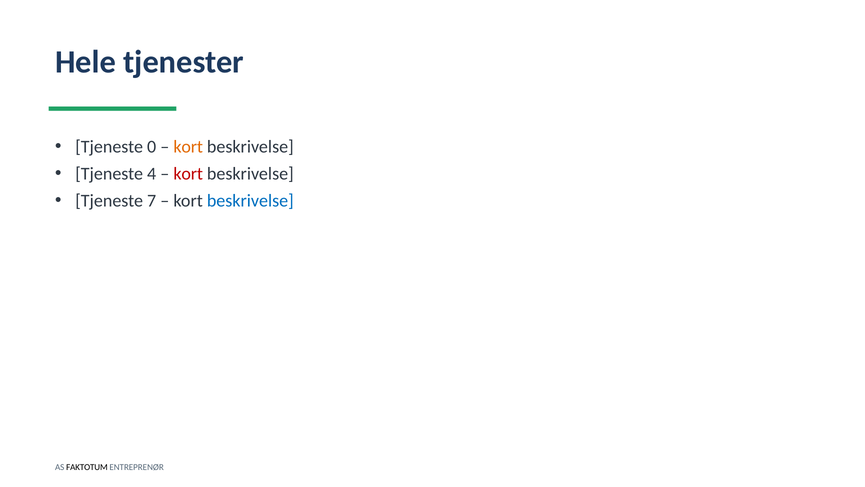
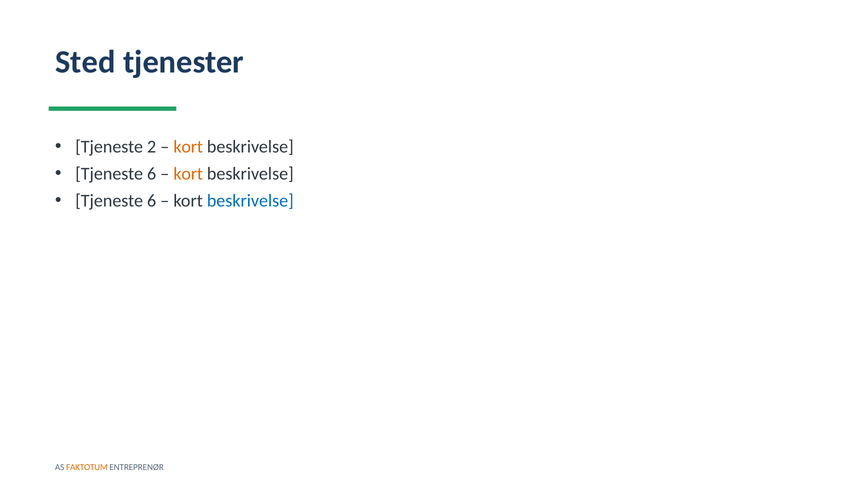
Hele: Hele -> Sted (85, 62)
0: 0 -> 2 (152, 147)
4: 4 -> 6 (152, 174)
kort colour: red -> orange (188, 174)
7: 7 -> 6 (152, 201)
FAKTOTUM colour: black -> orange (87, 467)
